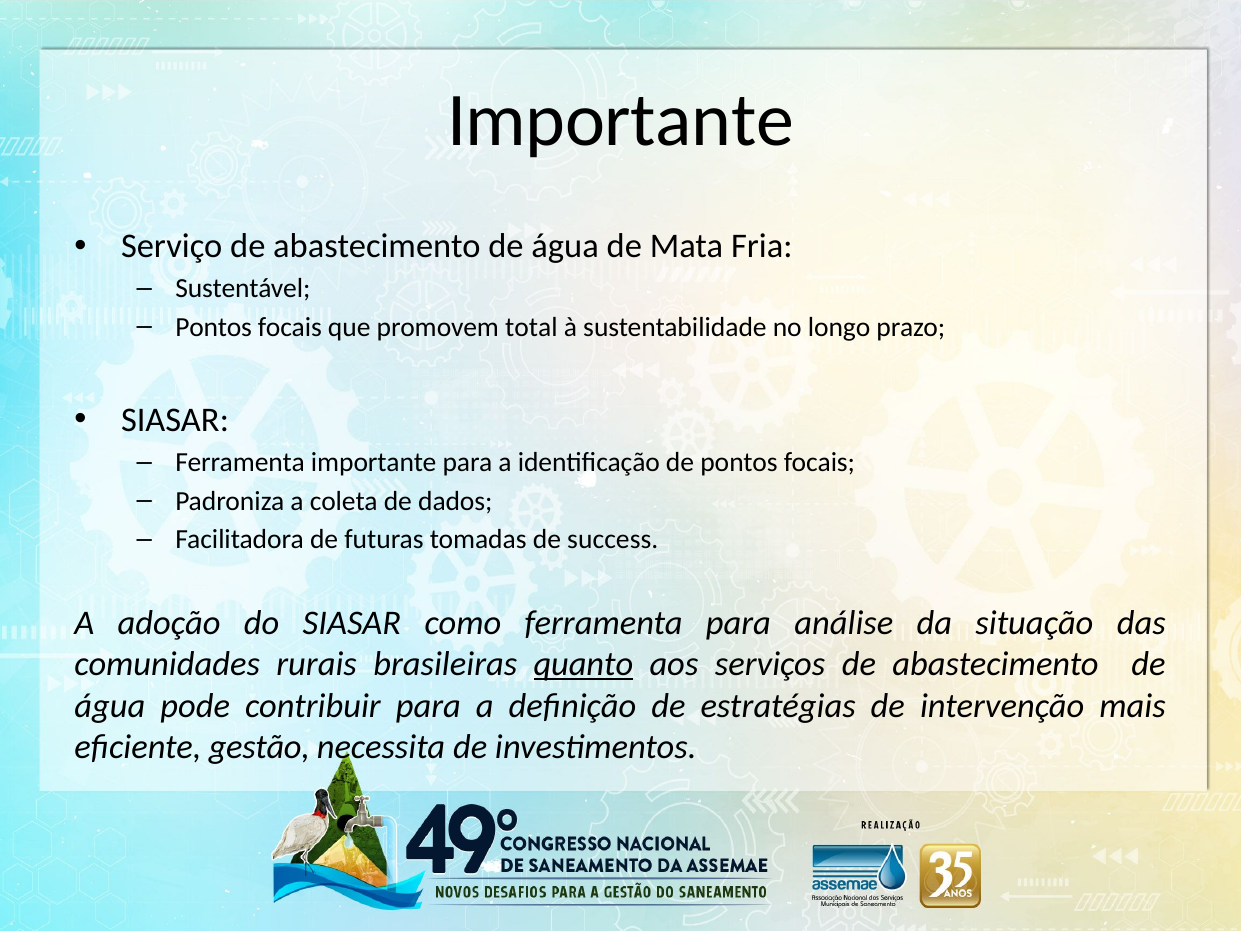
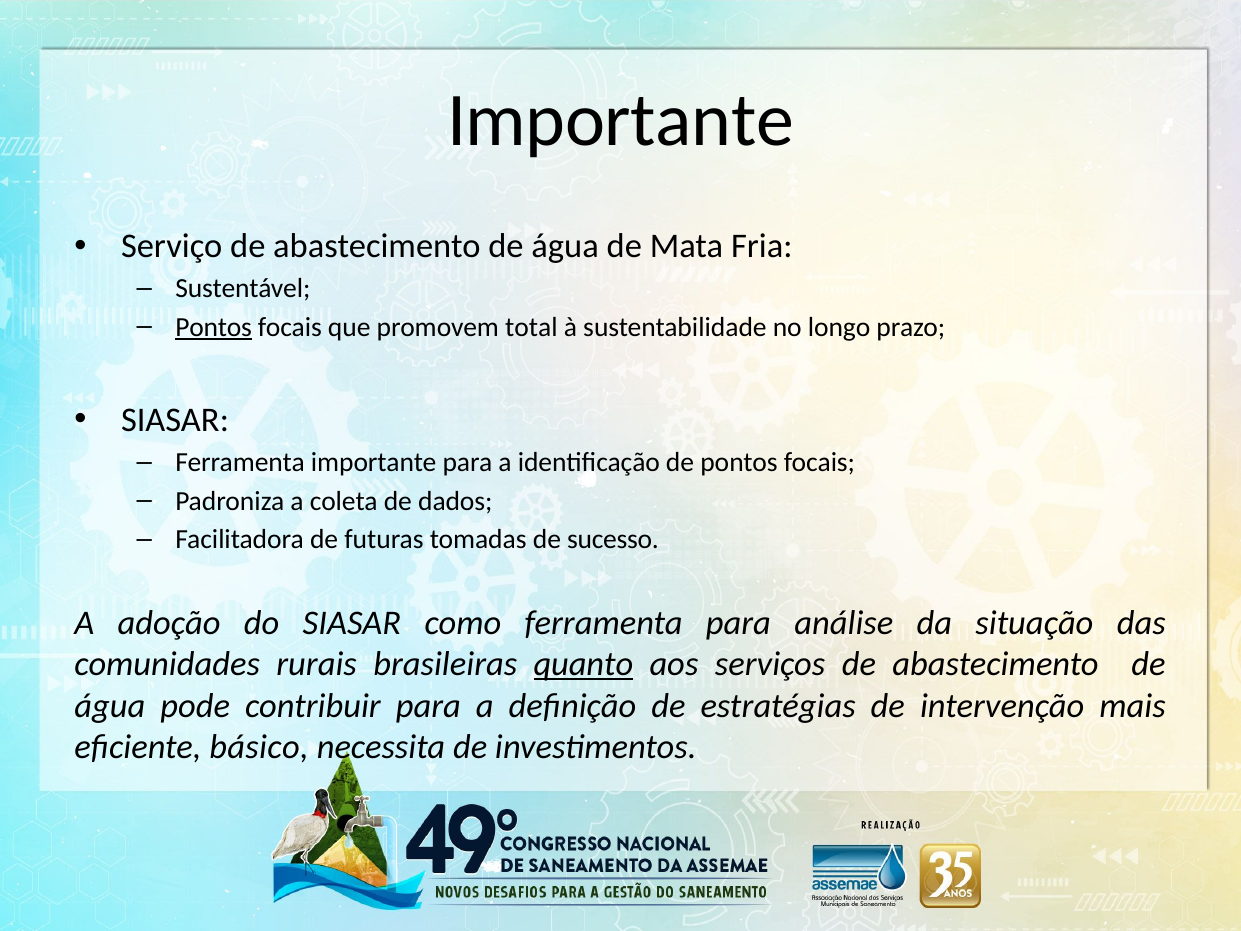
Pontos underline: none -> present (214, 327)
success: success -> sucesso (613, 540)
gestão: gestão -> básico (259, 747)
